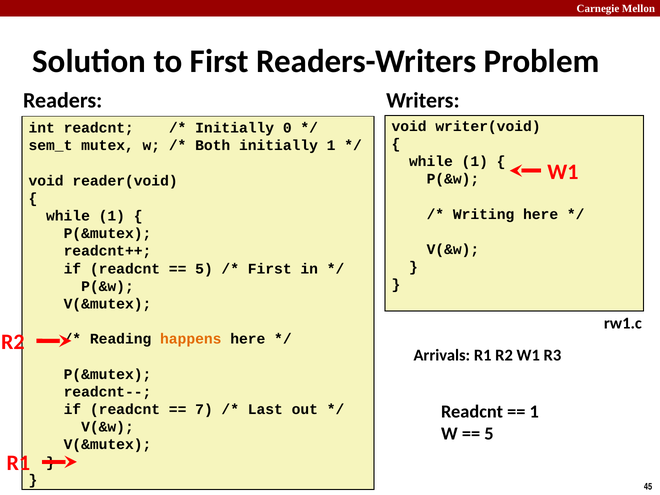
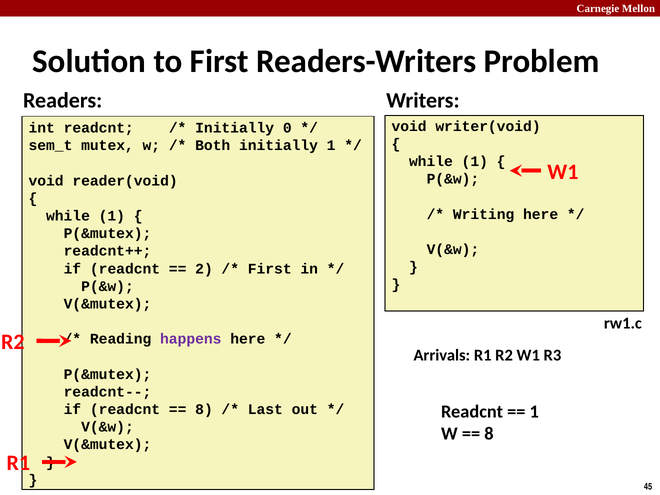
5: 5 -> 2 (204, 269)
happens colour: orange -> purple (191, 339)
7: 7 -> 8 (204, 409)
5: 5 -> 8 (489, 434)
